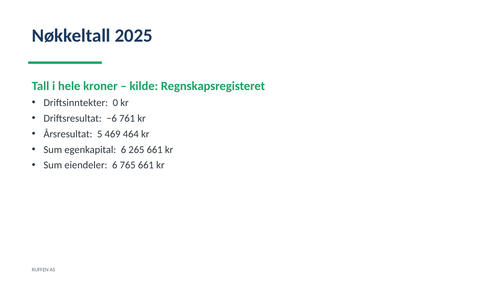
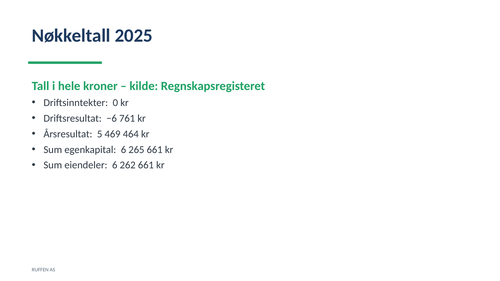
765: 765 -> 262 (128, 165)
